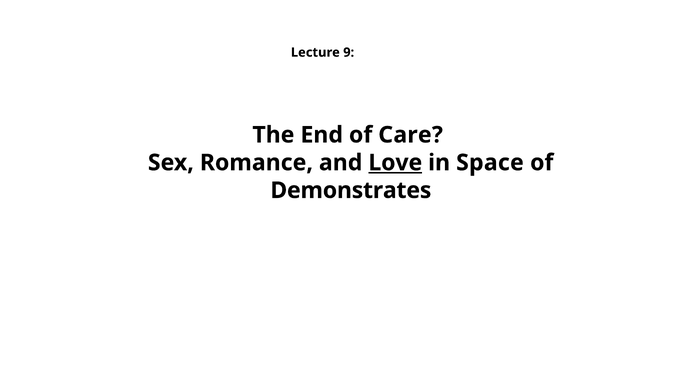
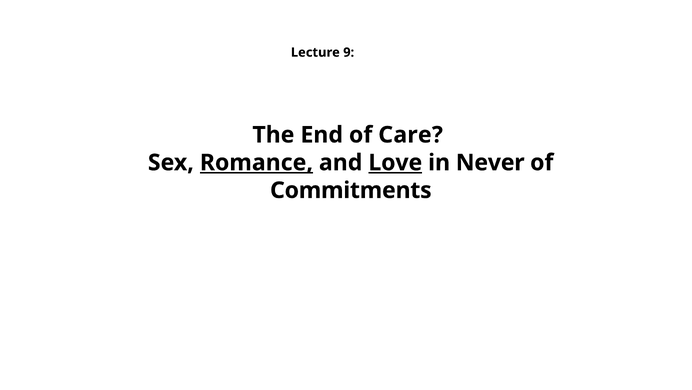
Romance underline: none -> present (256, 162)
Space: Space -> Never (490, 162)
Demonstrates: Demonstrates -> Commitments (351, 190)
